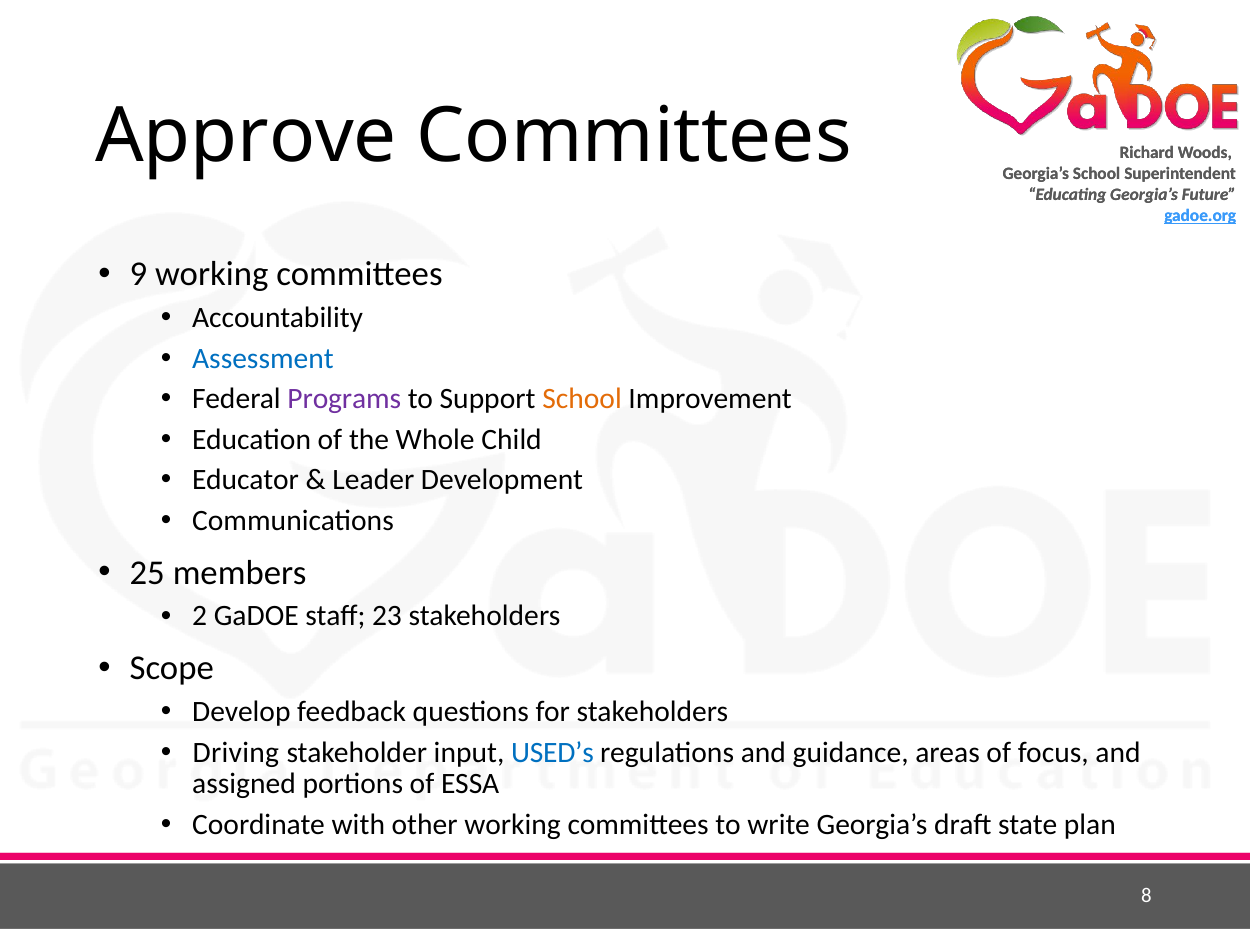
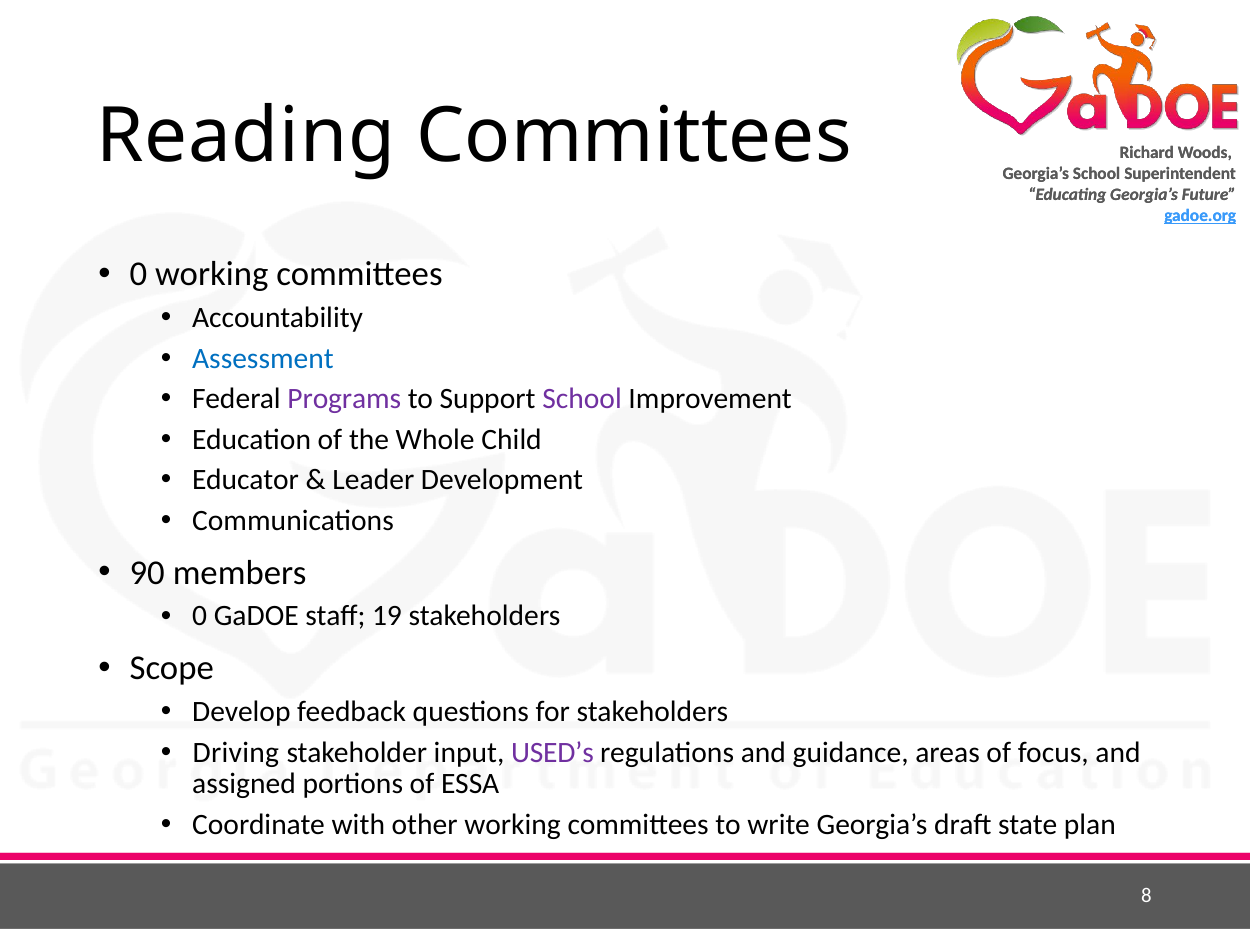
Approve: Approve -> Reading (246, 136)
9: 9 -> 0 (138, 274)
School colour: orange -> purple (582, 399)
25: 25 -> 90 (147, 573)
2: 2 -> 0 (200, 616)
23: 23 -> 19 (387, 616)
USED’s colour: blue -> purple (552, 752)
